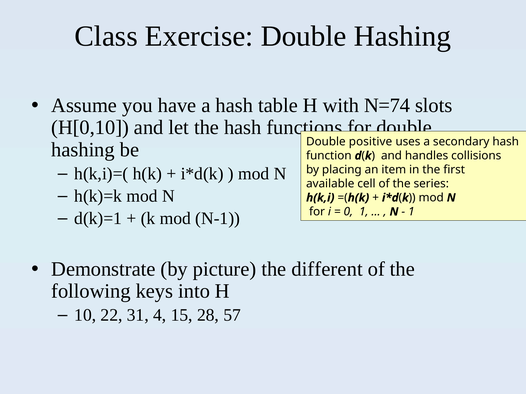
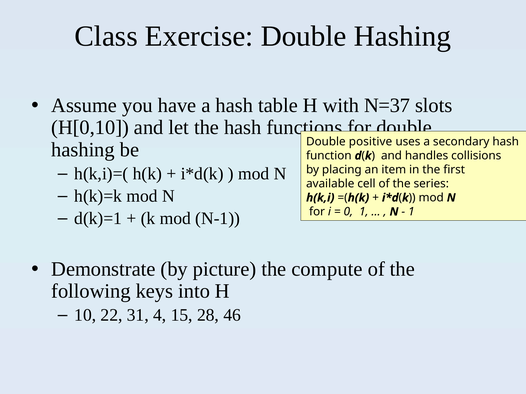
N=74: N=74 -> N=37 (387, 106)
different: different -> compute (327, 269)
57: 57 -> 46 (232, 316)
